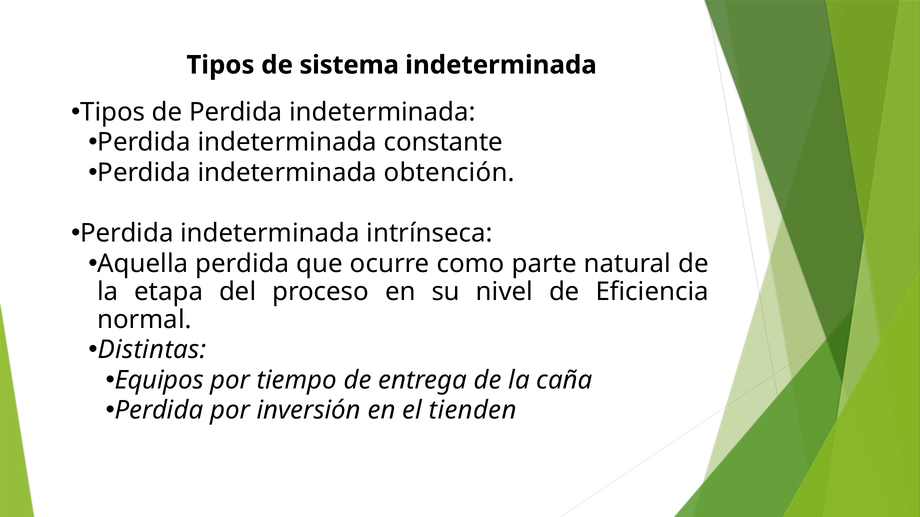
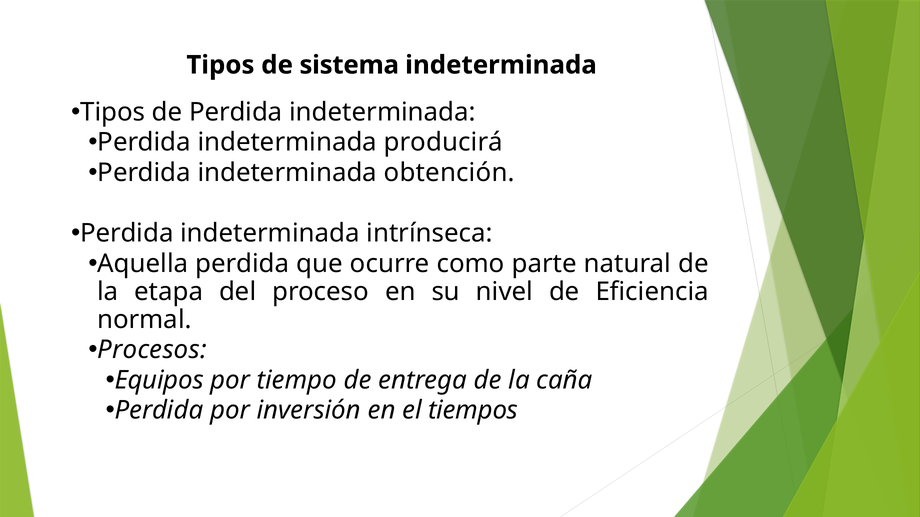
constante: constante -> producirá (443, 143)
Distintas: Distintas -> Procesos (152, 350)
tienden: tienden -> tiempos (473, 411)
